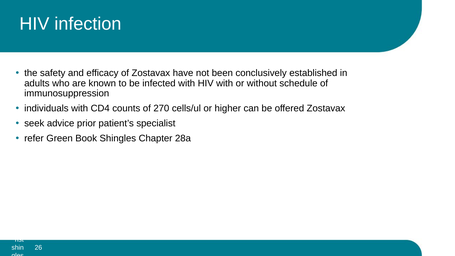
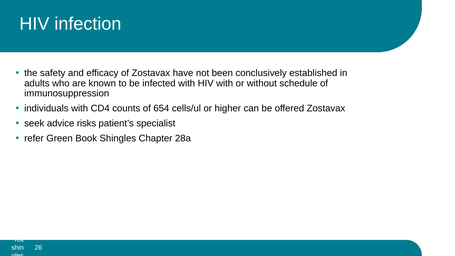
270: 270 -> 654 (161, 108)
prior: prior -> risks (87, 123)
